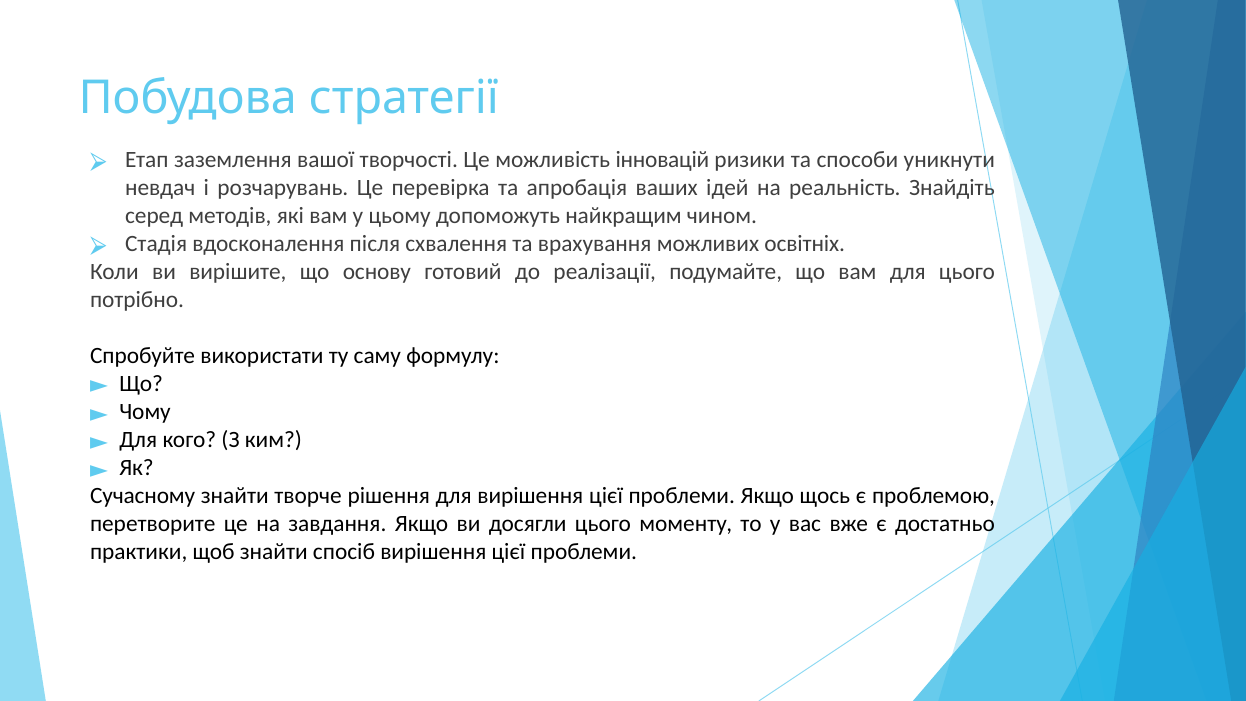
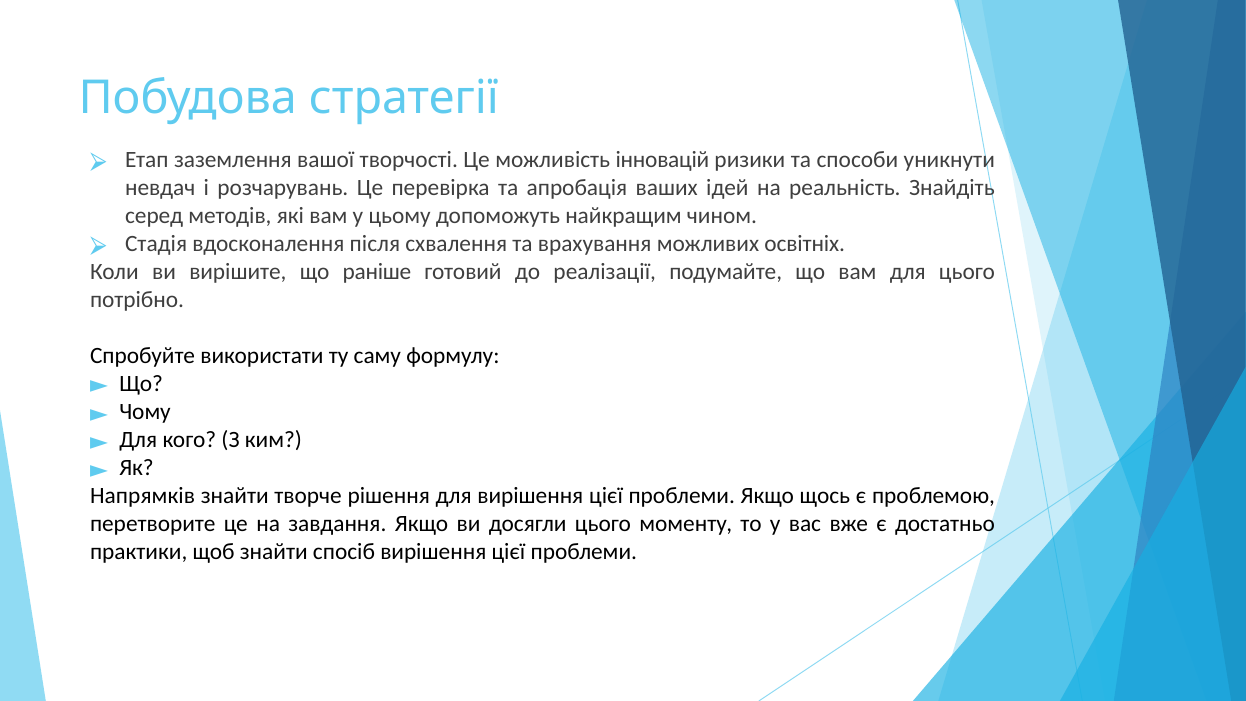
основу: основу -> раніше (377, 272)
Сучасному: Сучасному -> Напрямків (143, 496)
